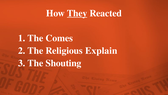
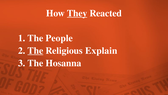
Comes: Comes -> People (59, 38)
The underline: none -> present (35, 50)
Shouting: Shouting -> Hosanna (63, 63)
